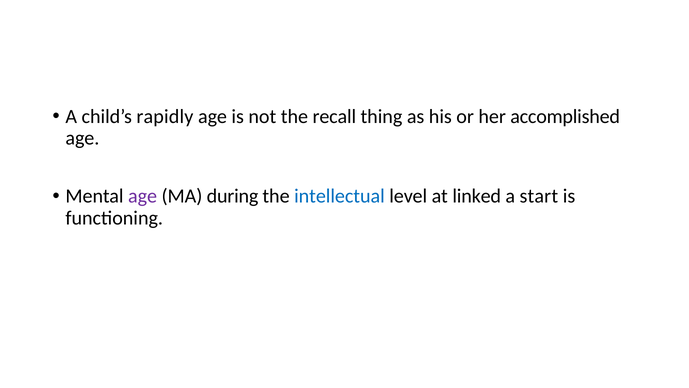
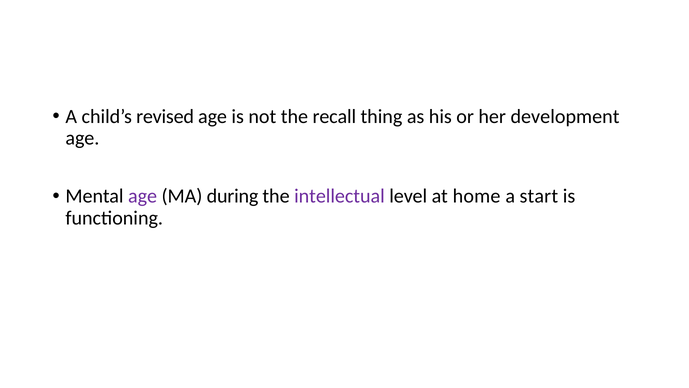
rapidly: rapidly -> revised (165, 116)
accomplished: accomplished -> development (565, 116)
intellectual colour: blue -> purple (339, 196)
linked: linked -> home (477, 196)
